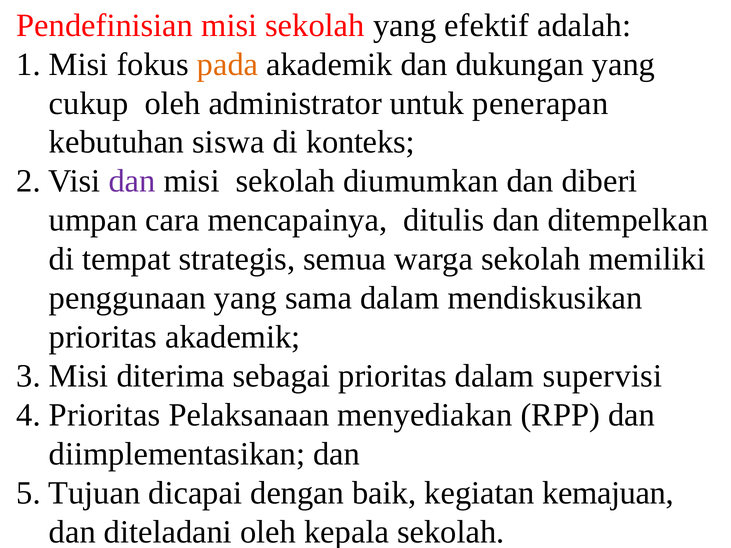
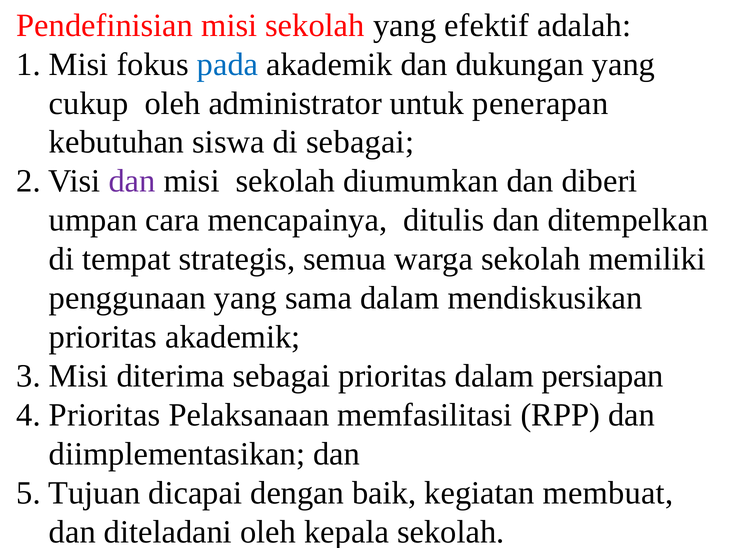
pada colour: orange -> blue (228, 64)
di konteks: konteks -> sebagai (360, 142)
supervisi: supervisi -> persiapan (603, 376)
menyediakan: menyediakan -> memfasilitasi (425, 415)
kemajuan: kemajuan -> membuat (608, 493)
